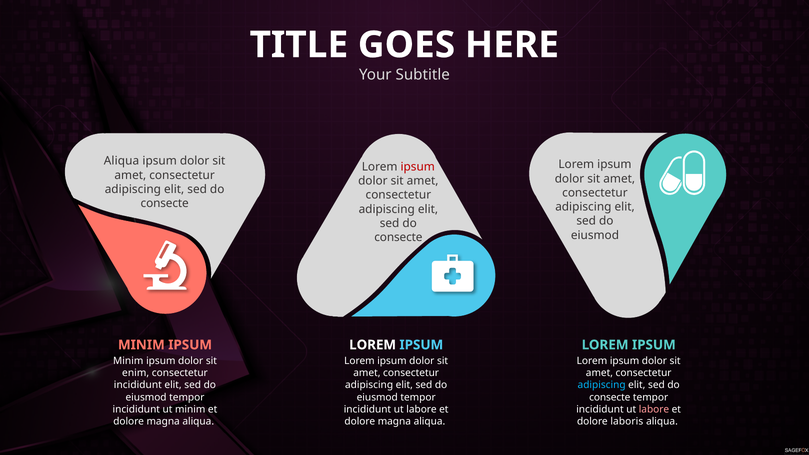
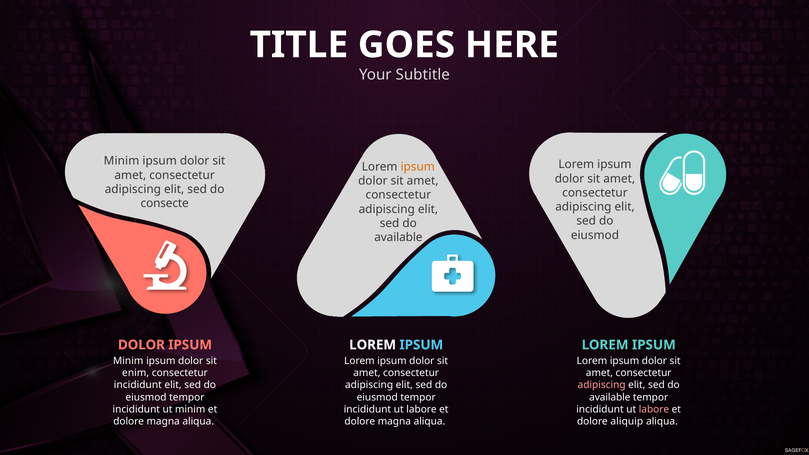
Aliqua: Aliqua -> Minim (122, 161)
ipsum colour: red -> orange (418, 167)
consecte: consecte -> available (398, 238)
MINIM: MINIM -> DOLOR (141, 345)
adipiscing colour: light blue -> pink (602, 385)
consecte: consecte -> available (610, 397)
laboris: laboris -> aliquip (627, 422)
